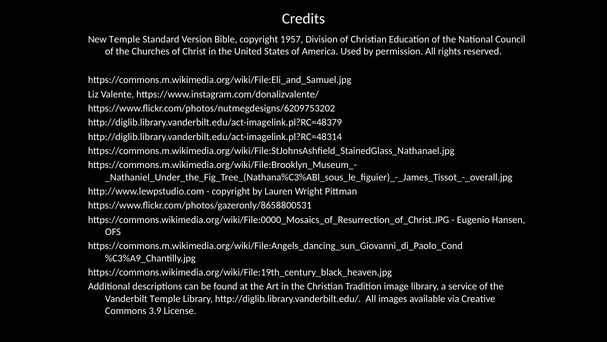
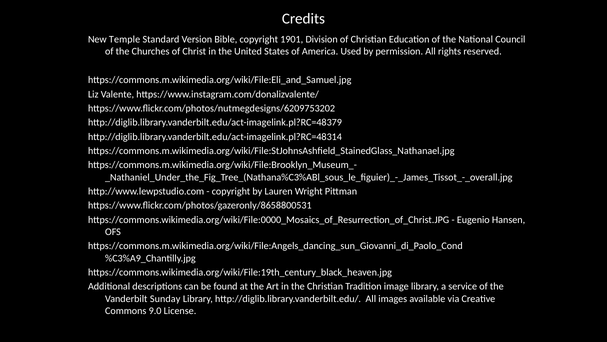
1957: 1957 -> 1901 (292, 39)
Vanderbilt Temple: Temple -> Sunday (165, 298)
3.9: 3.9 -> 9.0 (155, 310)
